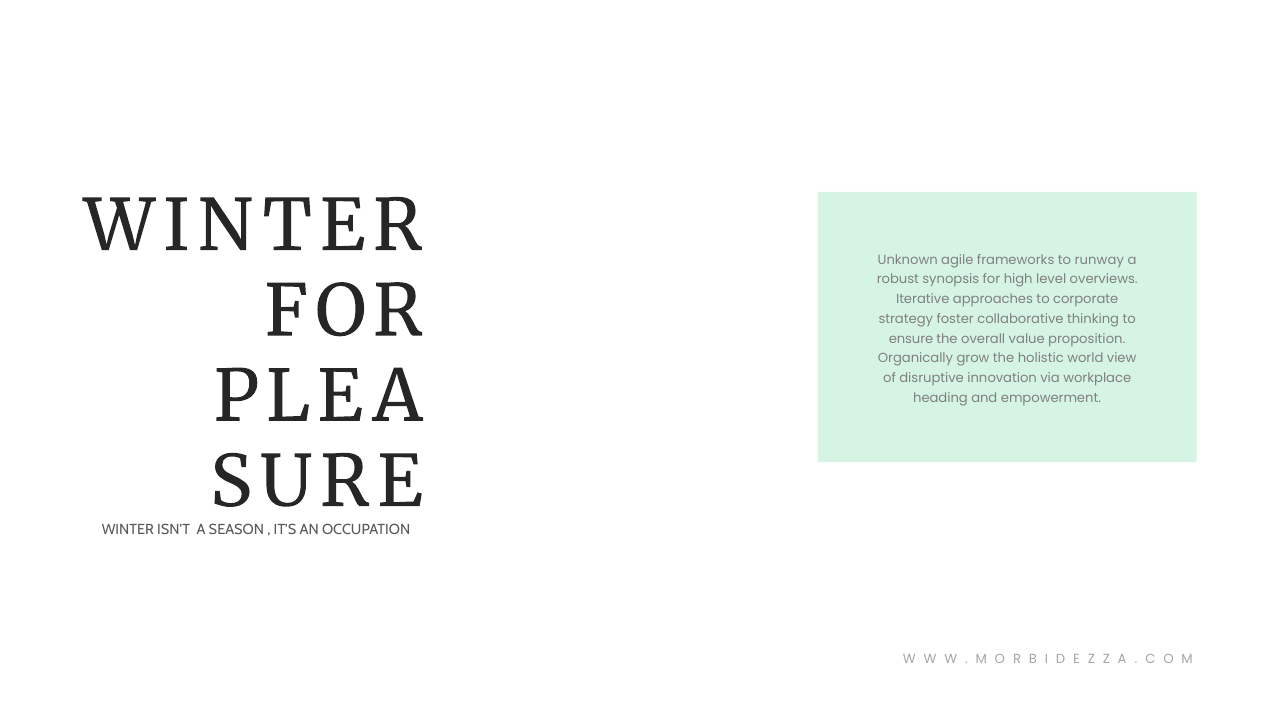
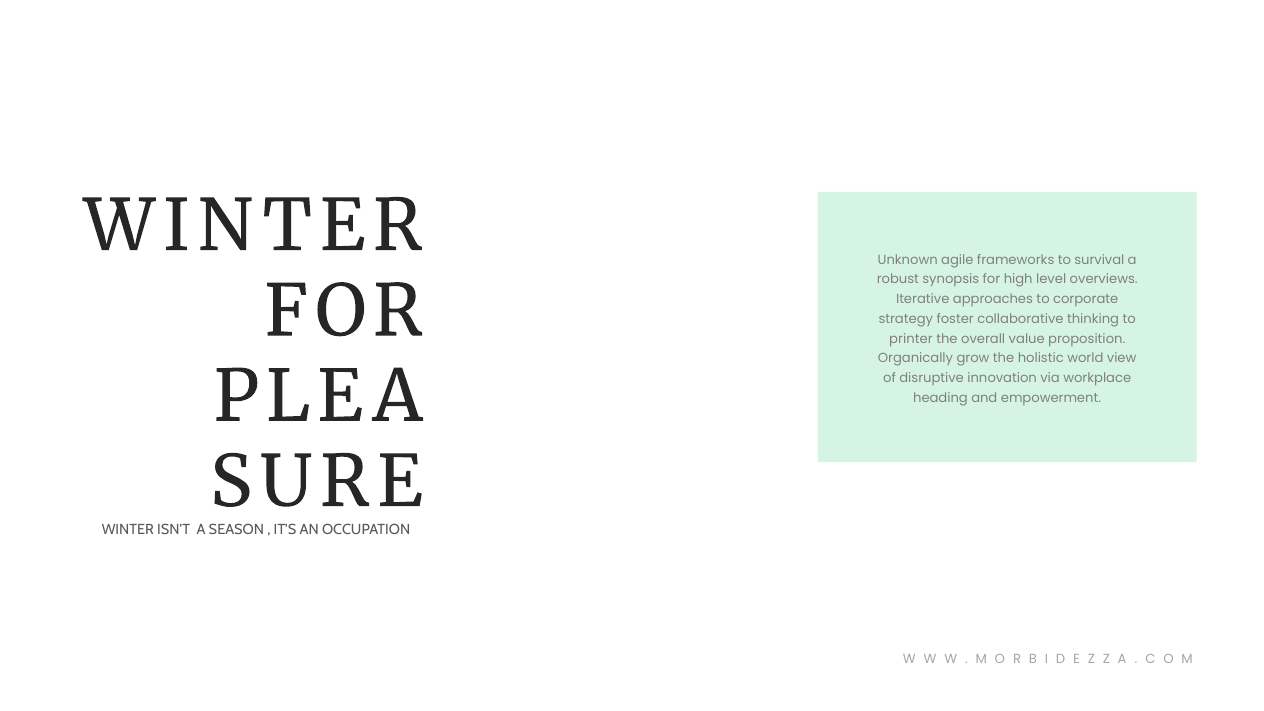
runway: runway -> survival (1099, 260)
ensure: ensure -> printer (911, 339)
